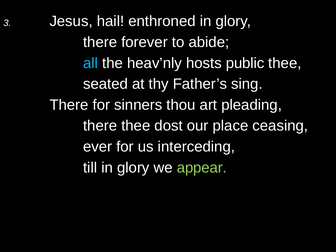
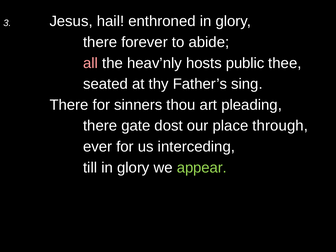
all colour: light blue -> pink (91, 63)
there thee: thee -> gate (136, 126)
ceasing: ceasing -> through (280, 126)
